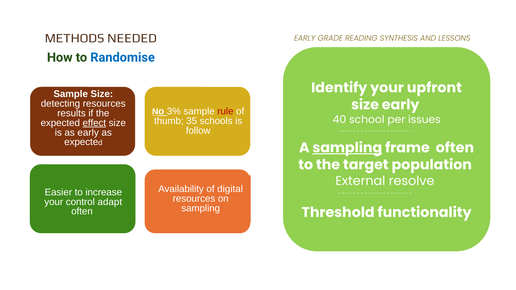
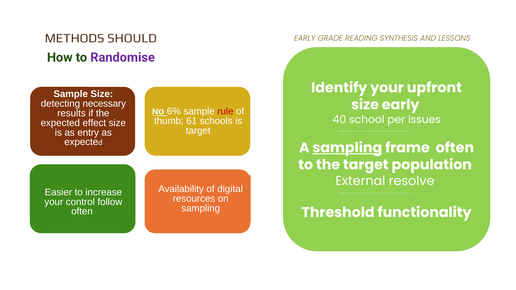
NEEDED: NEEDED -> SHOULD (132, 38)
Randomise colour: blue -> purple (123, 57)
detecting resources: resources -> necessary (104, 104)
3%: 3% -> 6% (174, 111)
35: 35 -> 61 (192, 121)
effect underline: present -> none (94, 123)
follow: follow -> target (198, 131)
as early: early -> entry (88, 133)
adapt: adapt -> follow (110, 202)
